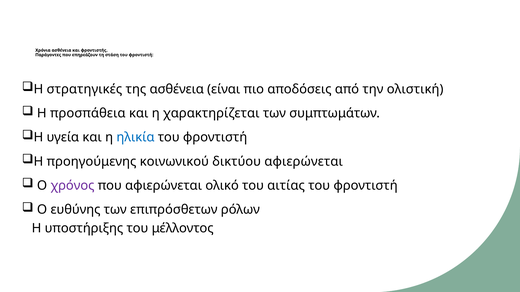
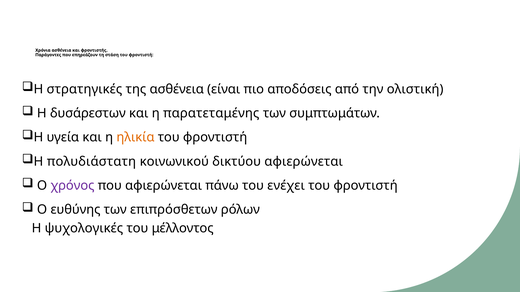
προσπάθεια: προσπάθεια -> δυσάρεστων (88, 113)
χαρακτηρίζεται: χαρακτηρίζεται -> παρατεταμένης (211, 113)
ηλικία colour: blue -> orange (136, 138)
προηγούμενης: προηγούμενης -> πολυδιάστατη (91, 162)
ολικό: ολικό -> πάνω (222, 186)
αιτίας: αιτίας -> ενέχει (286, 186)
υποστήριξης: υποστήριξης -> ψυχολογικές (84, 229)
